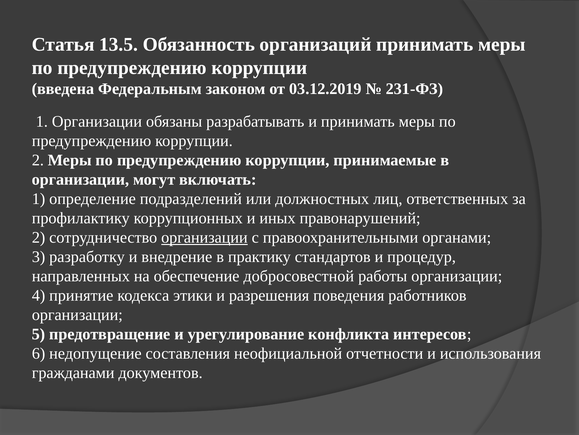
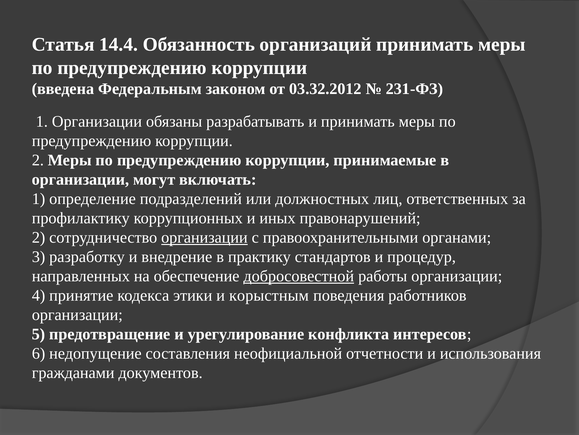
13.5: 13.5 -> 14.4 (119, 44)
03.12.2019: 03.12.2019 -> 03.32.2012 (325, 89)
добросовестной underline: none -> present (299, 276)
разрешения: разрешения -> корыстным (269, 295)
